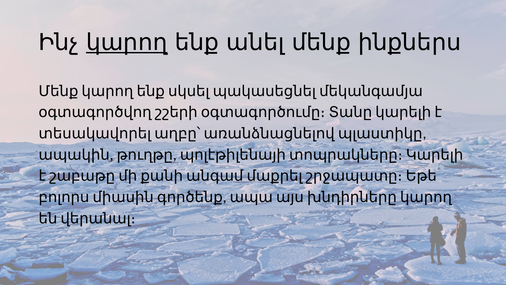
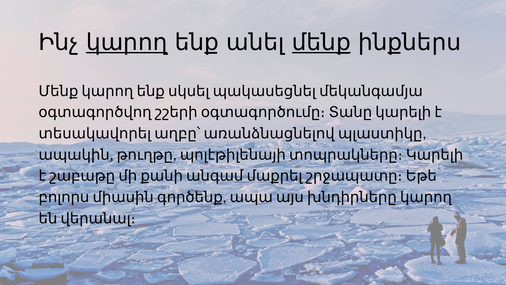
մենք underline: none -> present (321, 43)
